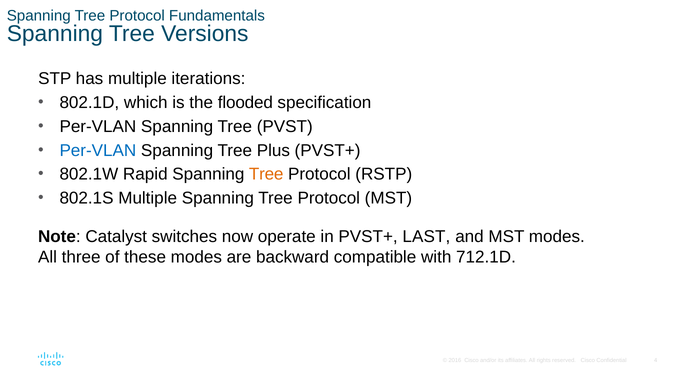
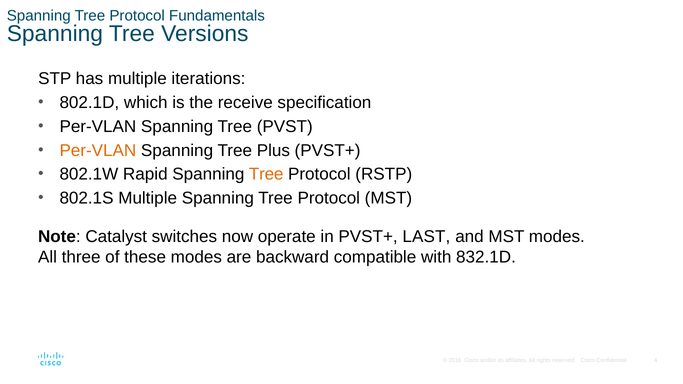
flooded: flooded -> receive (245, 103)
Per-VLAN colour: blue -> orange (98, 150)
712.1D: 712.1D -> 832.1D (486, 257)
